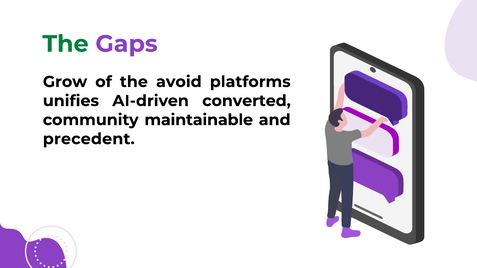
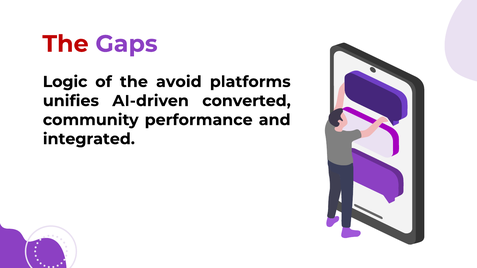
The colour: green -> red (65, 44)
Grow: Grow -> Logic (65, 82)
maintainable: maintainable -> performance (199, 120)
precedent: precedent -> integrated (89, 139)
